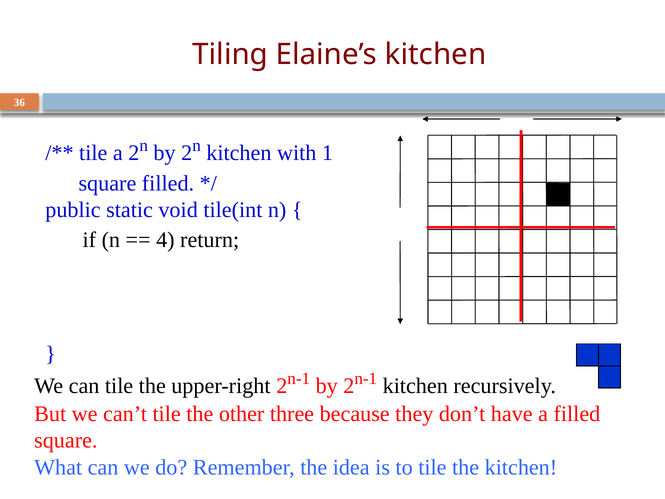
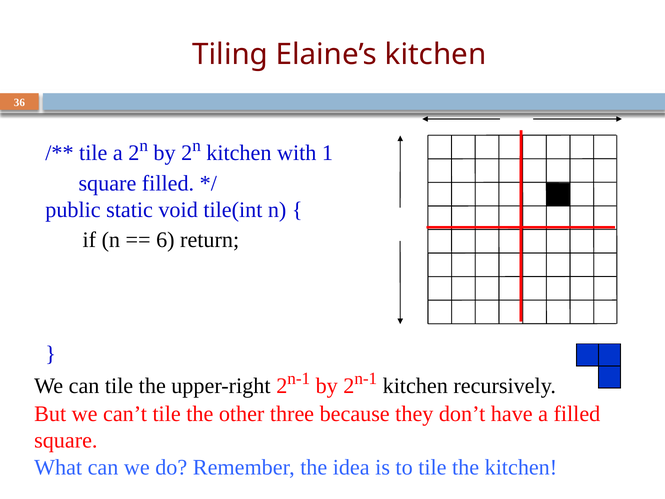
4: 4 -> 6 (165, 240)
